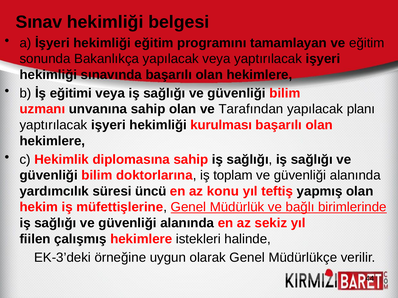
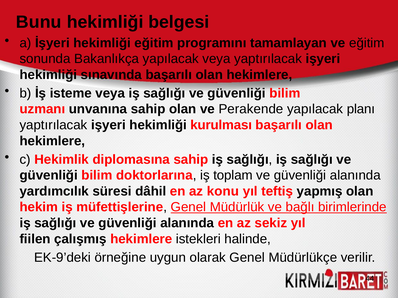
Sınav: Sınav -> Bunu (39, 22)
eğitimi: eğitimi -> isteme (71, 93)
Tarafından: Tarafından -> Perakende (251, 109)
üncü: üncü -> dâhil (151, 192)
EK-3’deki: EK-3’deki -> EK-9’deki (62, 258)
